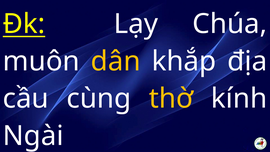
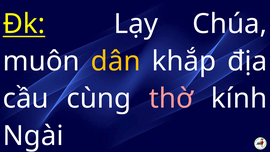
thờ colour: yellow -> pink (171, 99)
